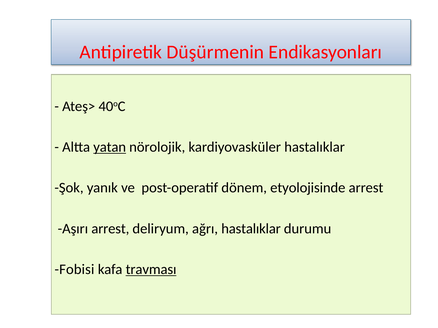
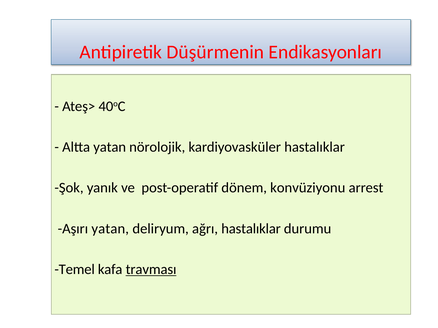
yatan underline: present -> none (110, 147)
etyolojisinde: etyolojisinde -> konvüziyonu (308, 188)
Aşırı arrest: arrest -> yatan (110, 229)
Fobisi: Fobisi -> Temel (75, 270)
